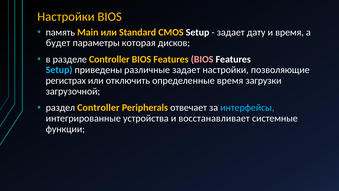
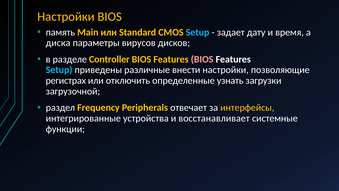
Setup colour: white -> light blue (198, 32)
будет: будет -> диска (58, 43)
которая: которая -> вирусов (139, 43)
различные задает: задает -> внести (186, 70)
определенные время: время -> узнать (230, 81)
раздел Controller: Controller -> Frequency (98, 108)
интерфейсы colour: light blue -> yellow (247, 108)
